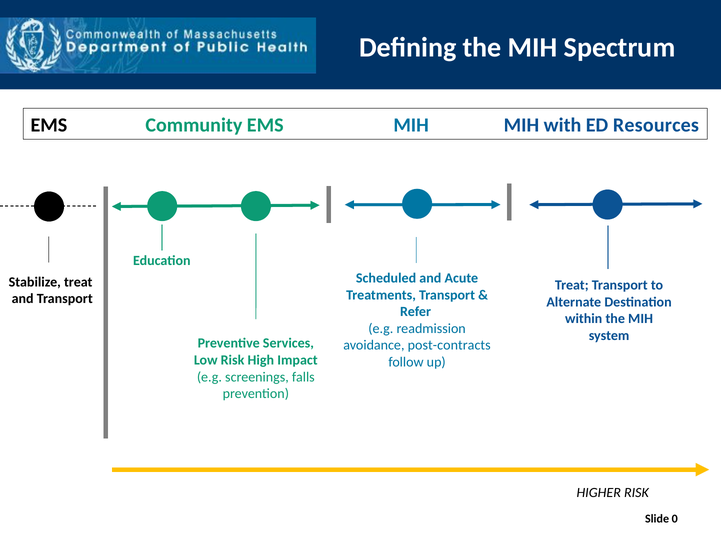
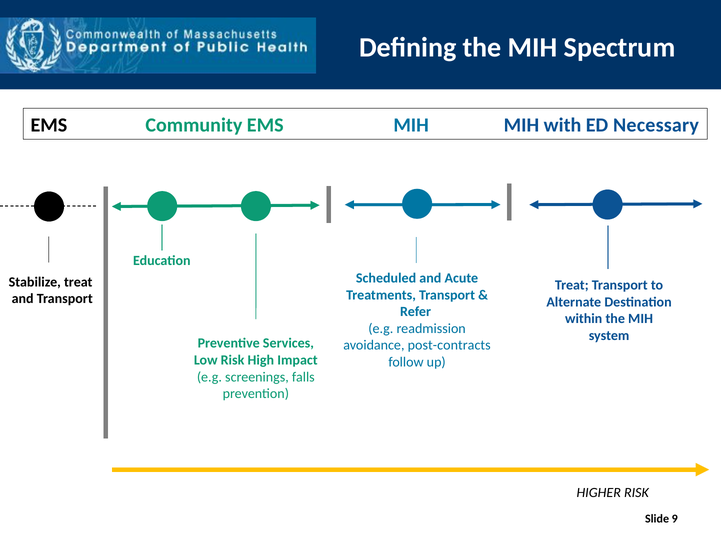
Resources: Resources -> Necessary (656, 125)
0: 0 -> 9 (675, 520)
